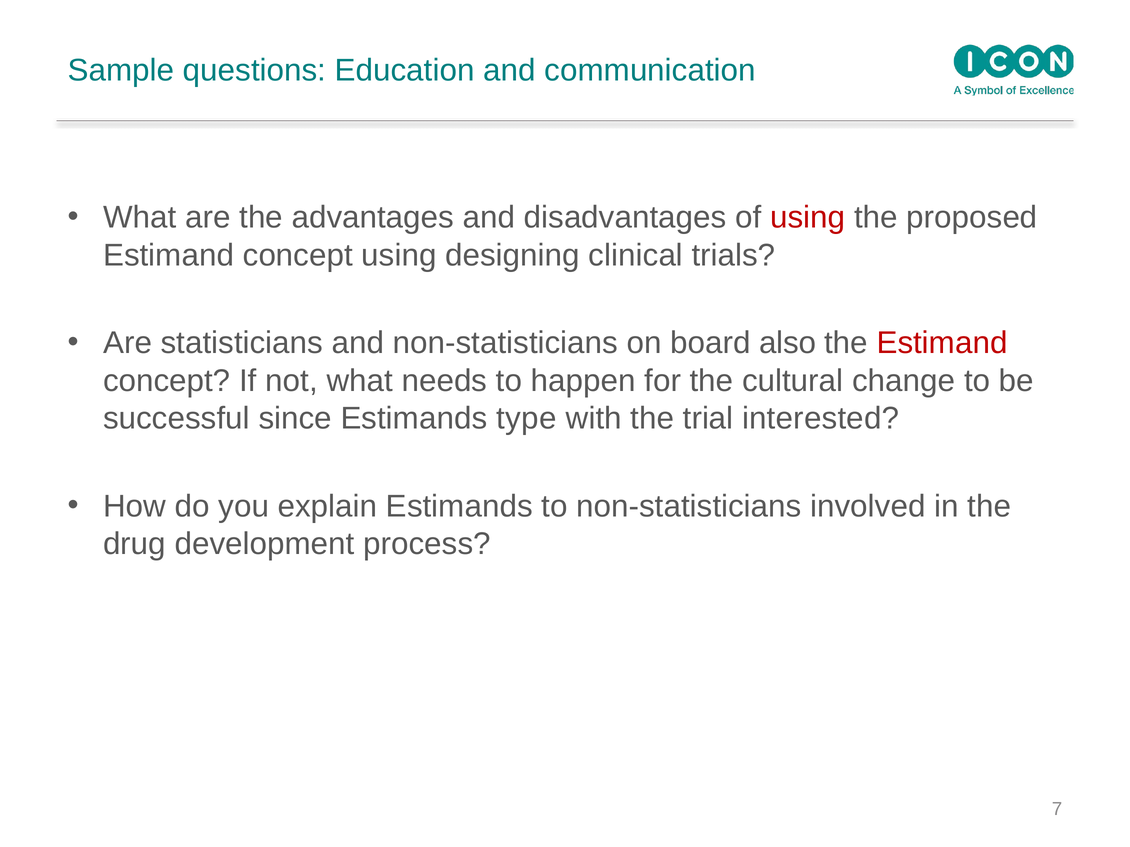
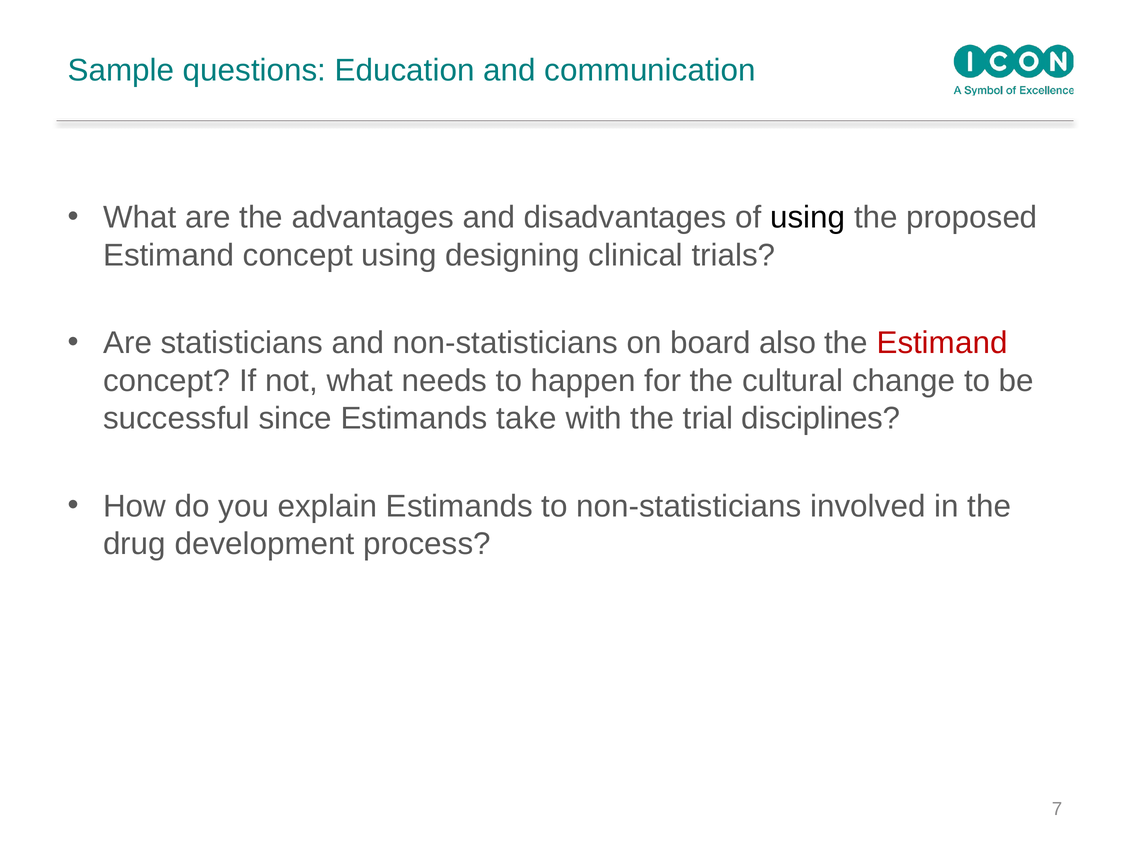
using colour: red -> black (808, 218)
type: type -> take (526, 419)
interested: interested -> disciplines (821, 419)
